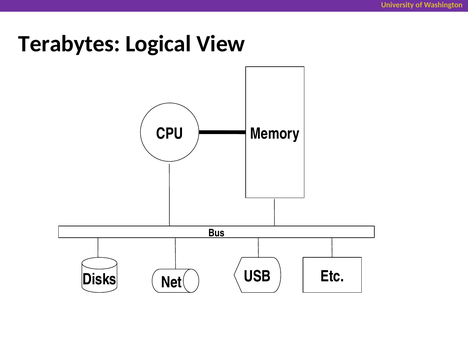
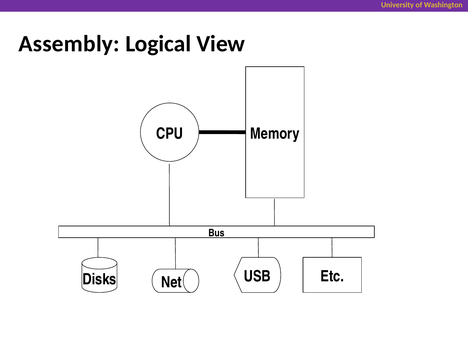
Terabytes: Terabytes -> Assembly (69, 44)
